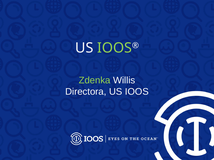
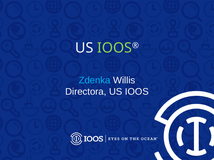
Zdenka colour: light green -> light blue (95, 81)
